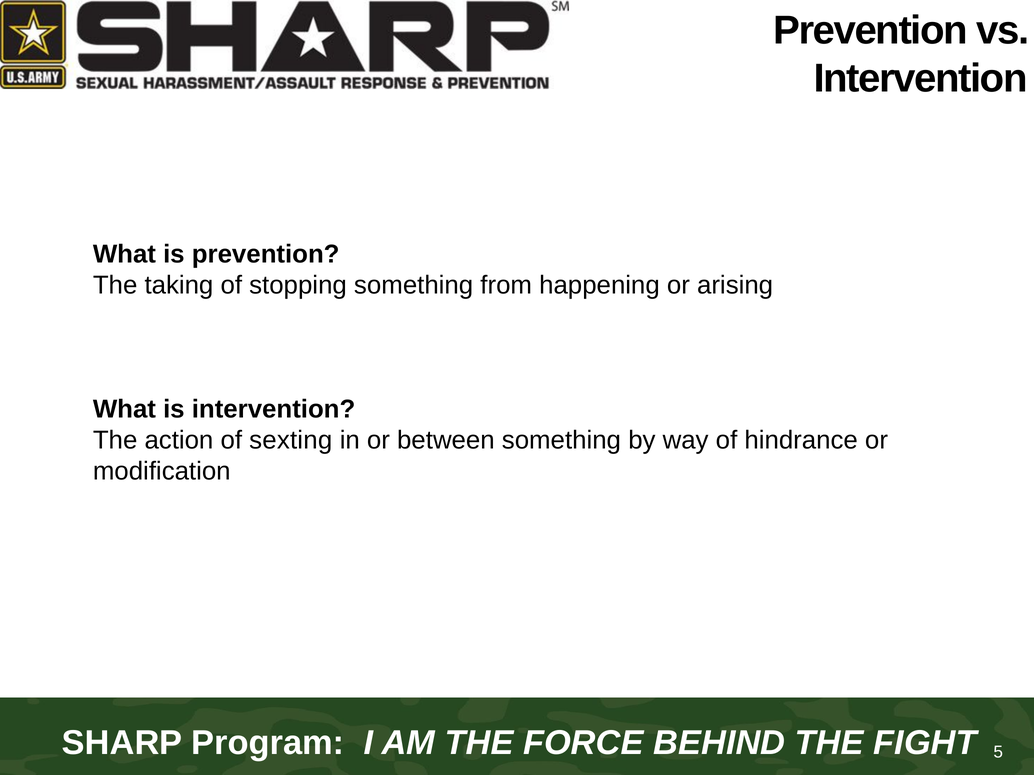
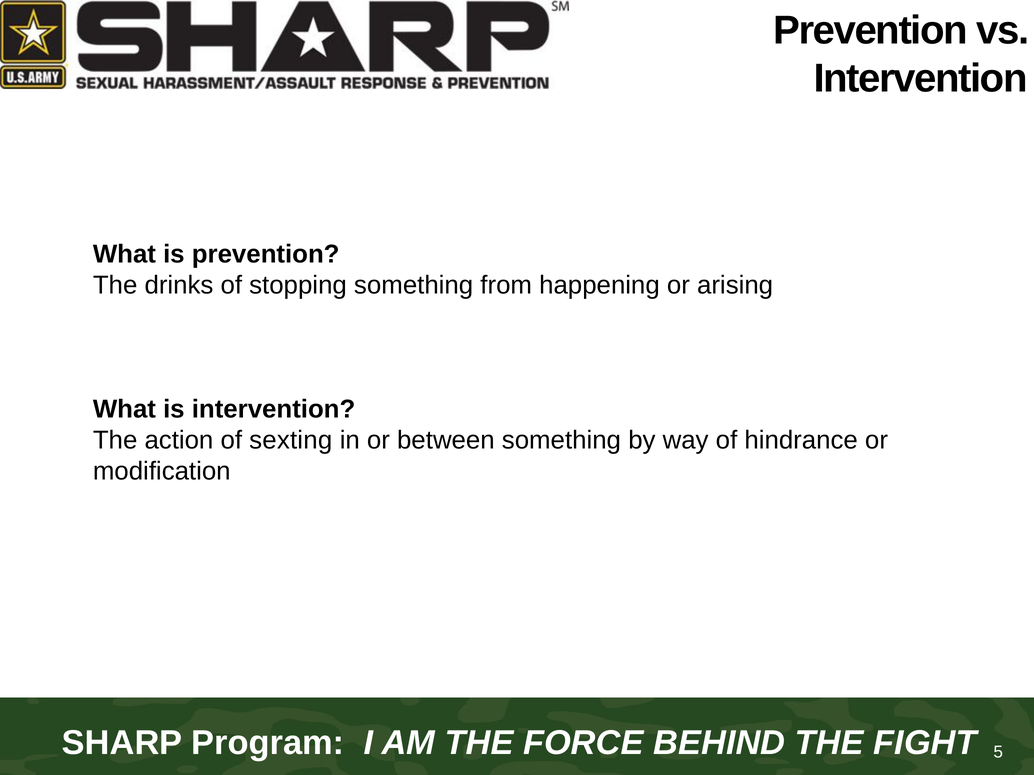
taking: taking -> drinks (179, 285)
